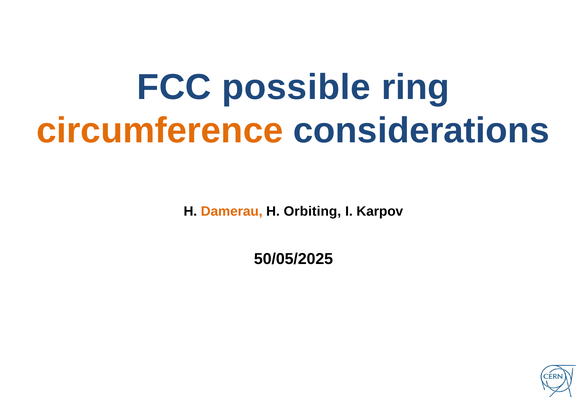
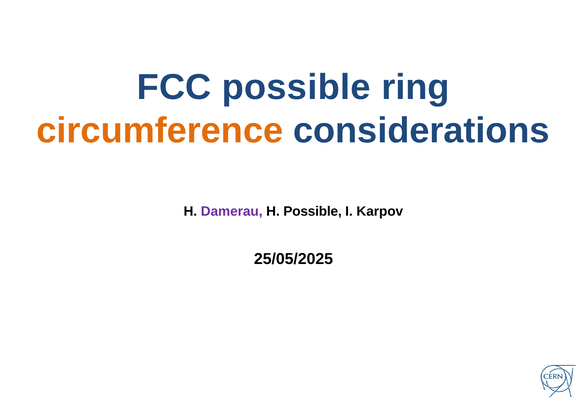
Damerau colour: orange -> purple (232, 211)
H Orbiting: Orbiting -> Possible (313, 211)
50/05/2025: 50/05/2025 -> 25/05/2025 (293, 259)
